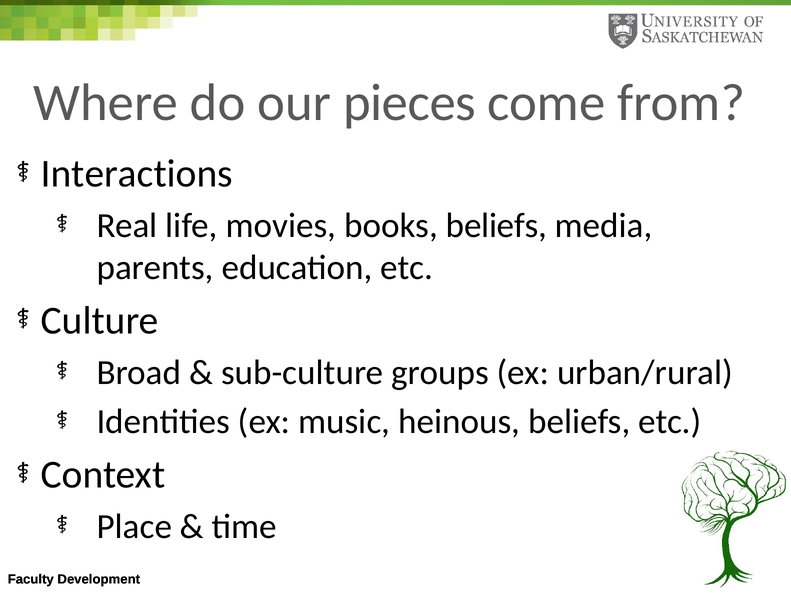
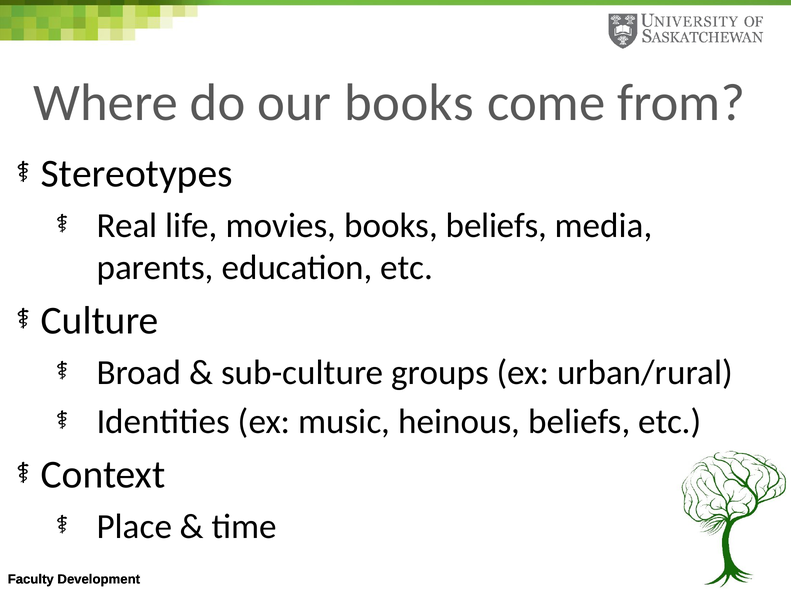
our pieces: pieces -> books (409, 103)
Interactions: Interactions -> Stereotypes (137, 174)
